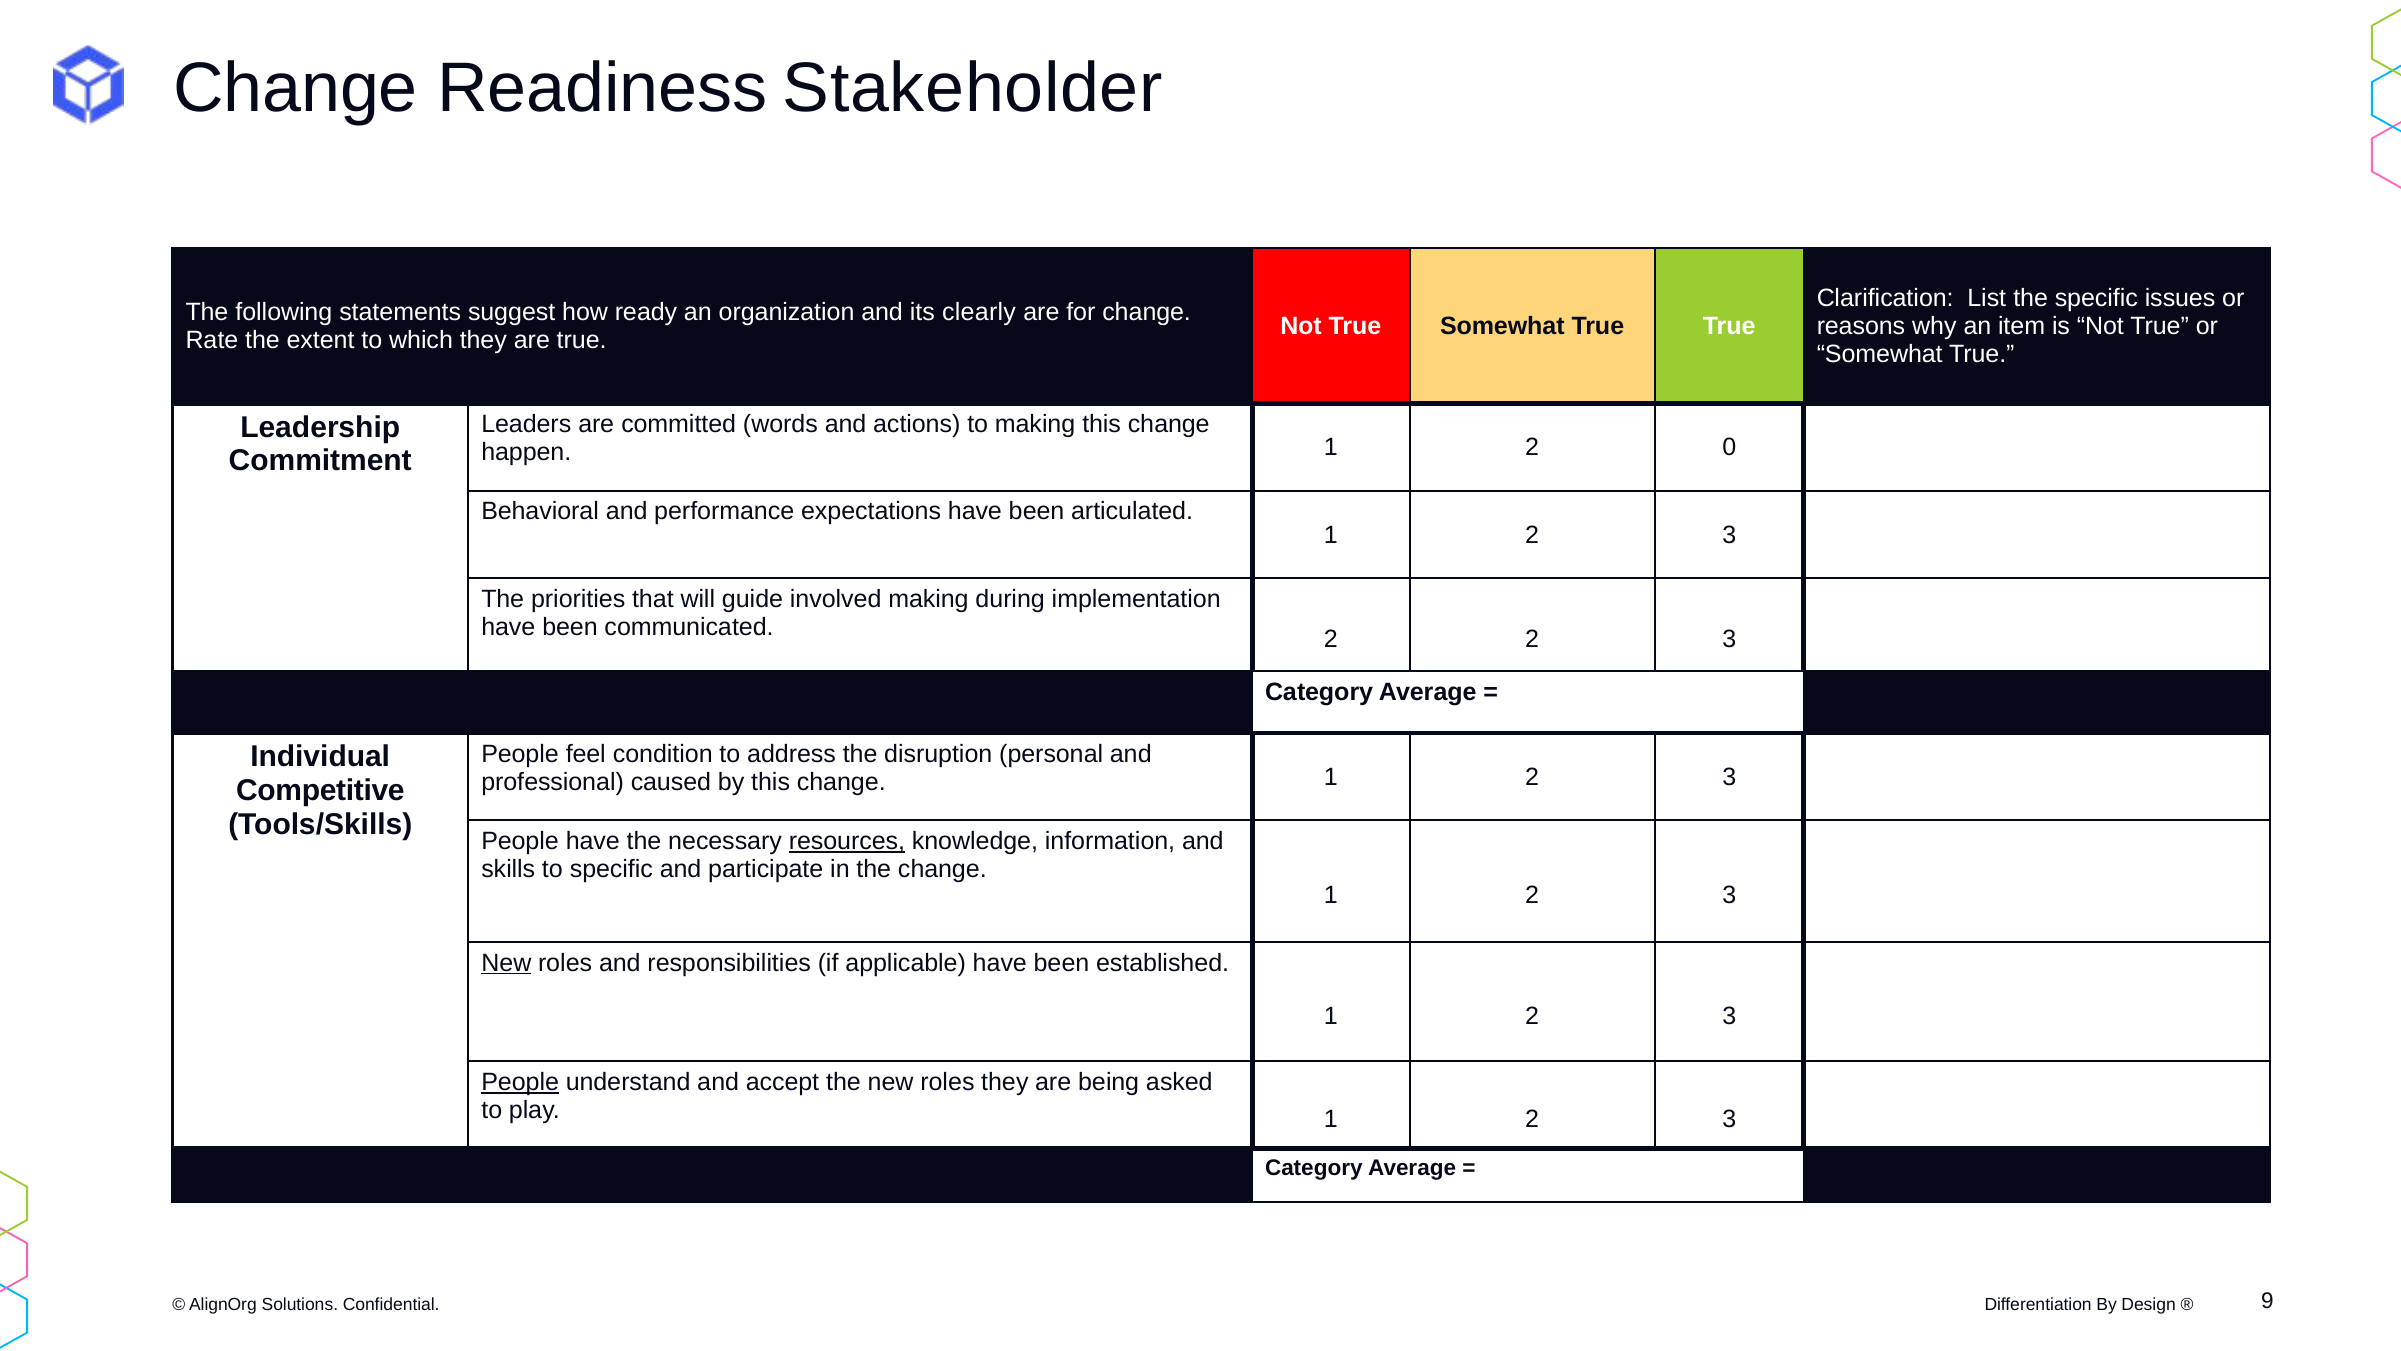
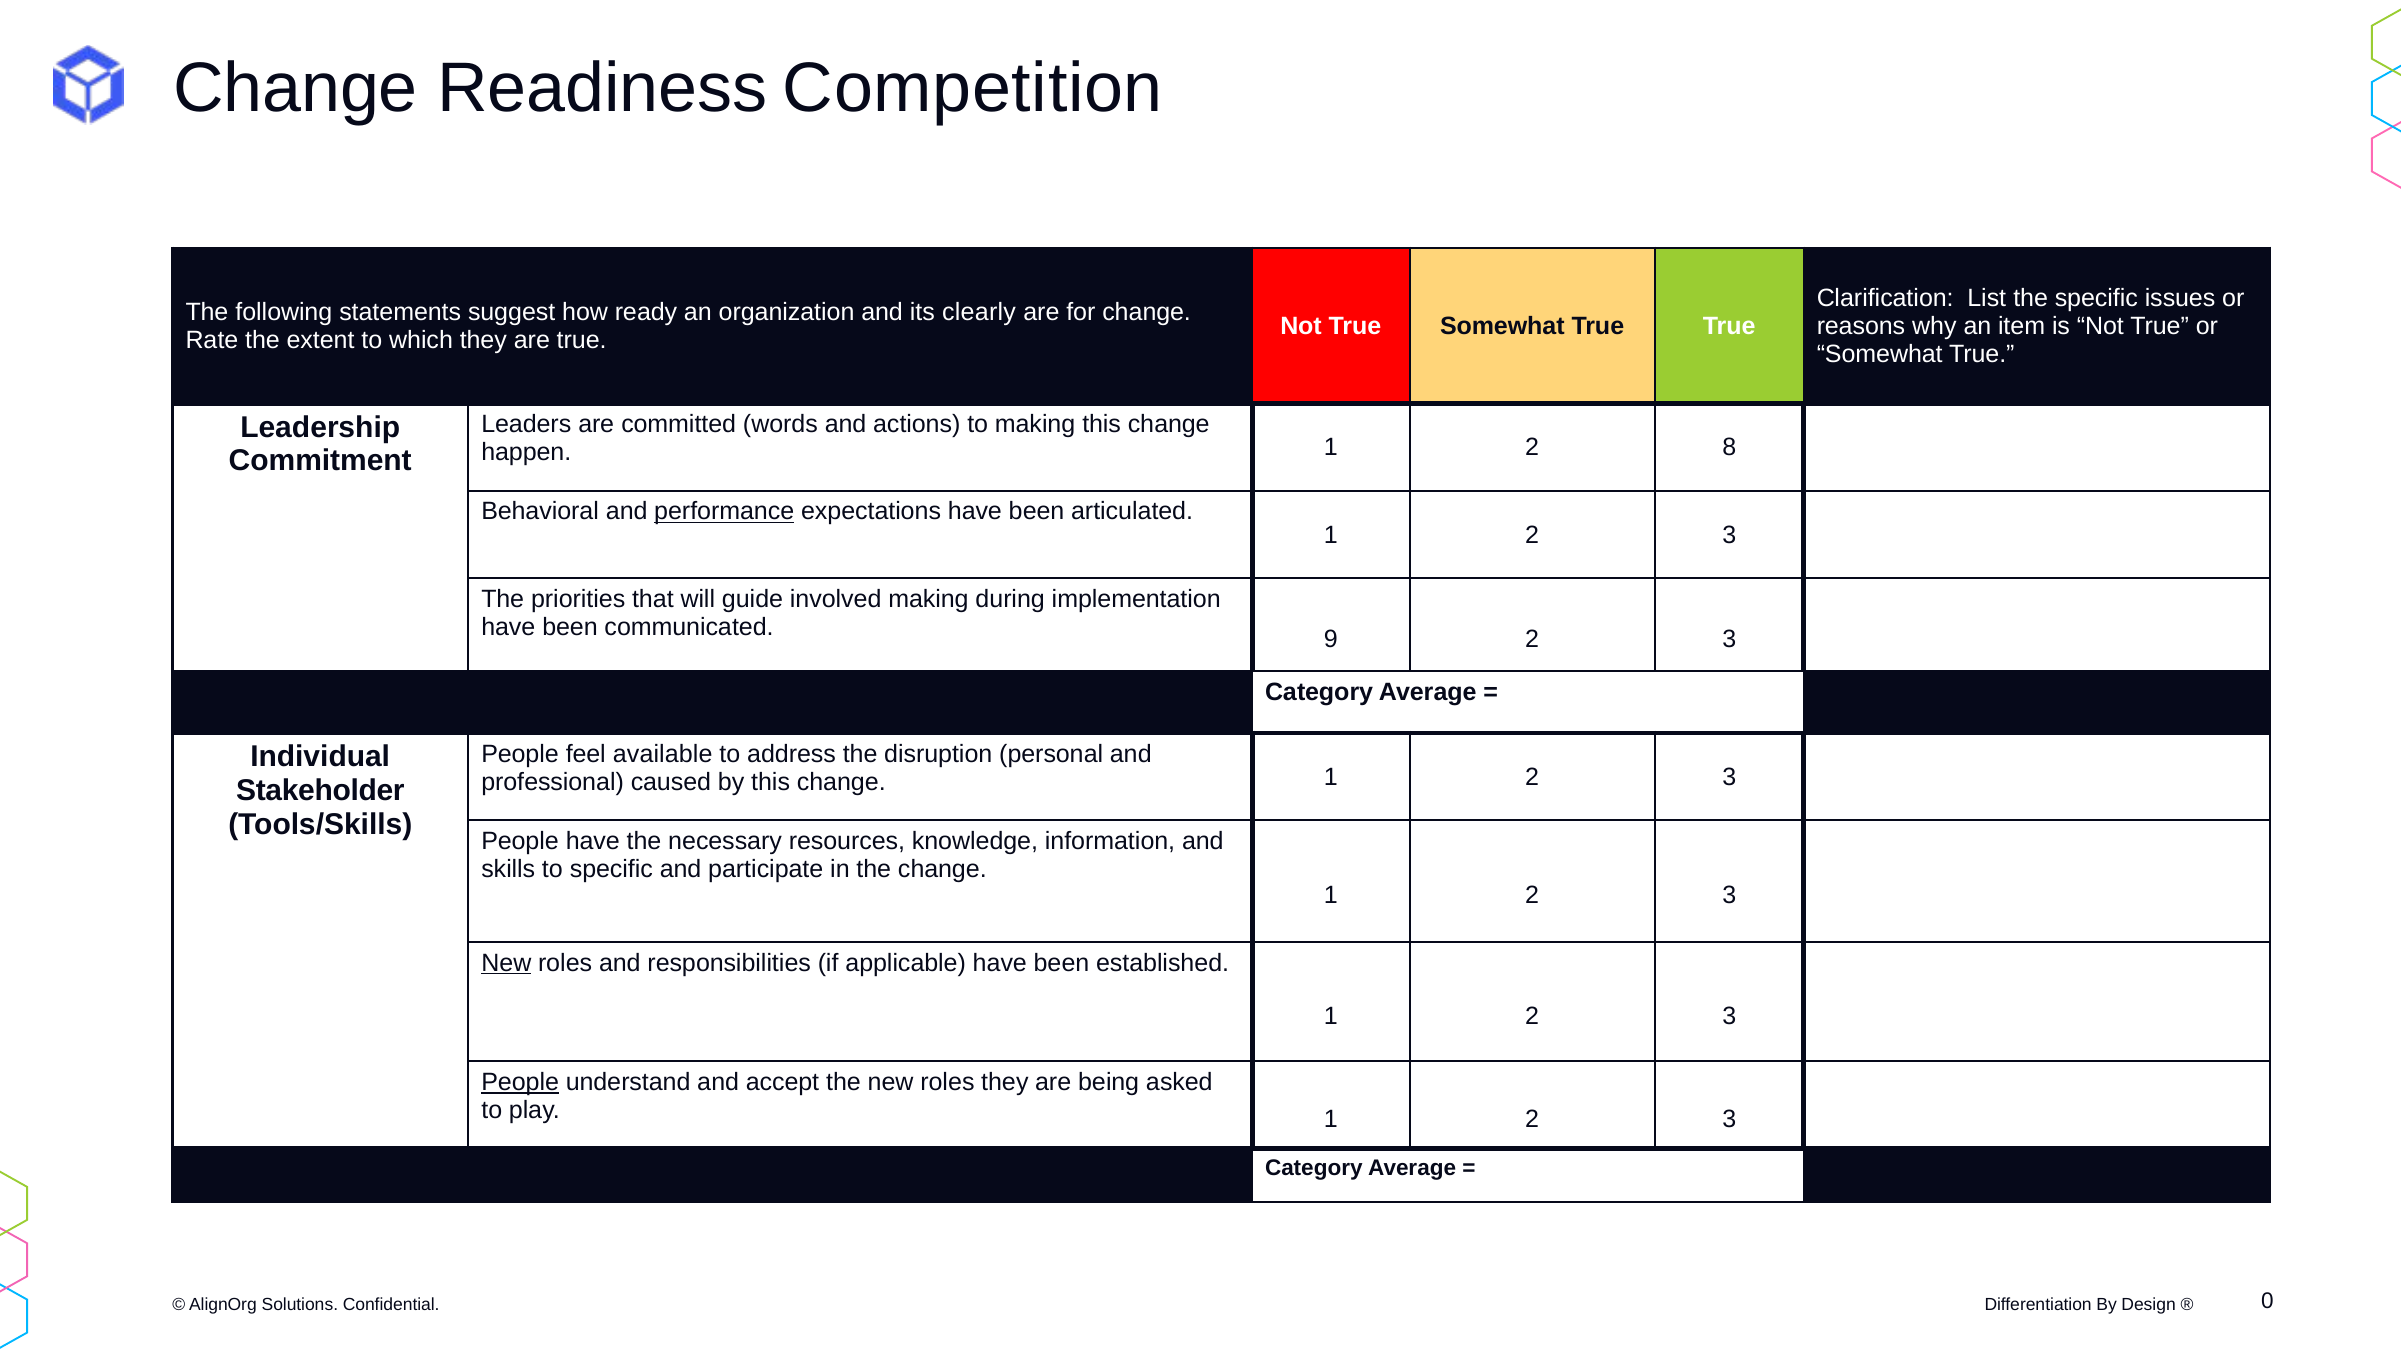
Stakeholder: Stakeholder -> Competition (973, 88)
0: 0 -> 8 (1729, 447)
performance underline: none -> present (724, 511)
communicated 2: 2 -> 9 (1331, 639)
condition: condition -> available (663, 754)
Competitive: Competitive -> Stakeholder (320, 790)
resources underline: present -> none (847, 841)
9: 9 -> 0 (2267, 1301)
